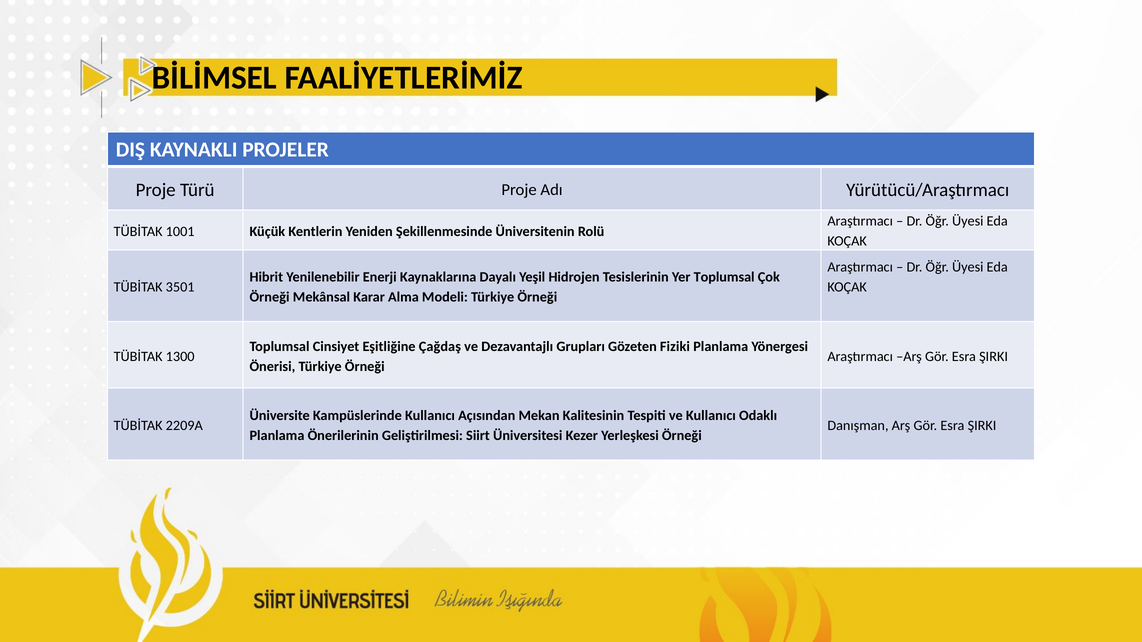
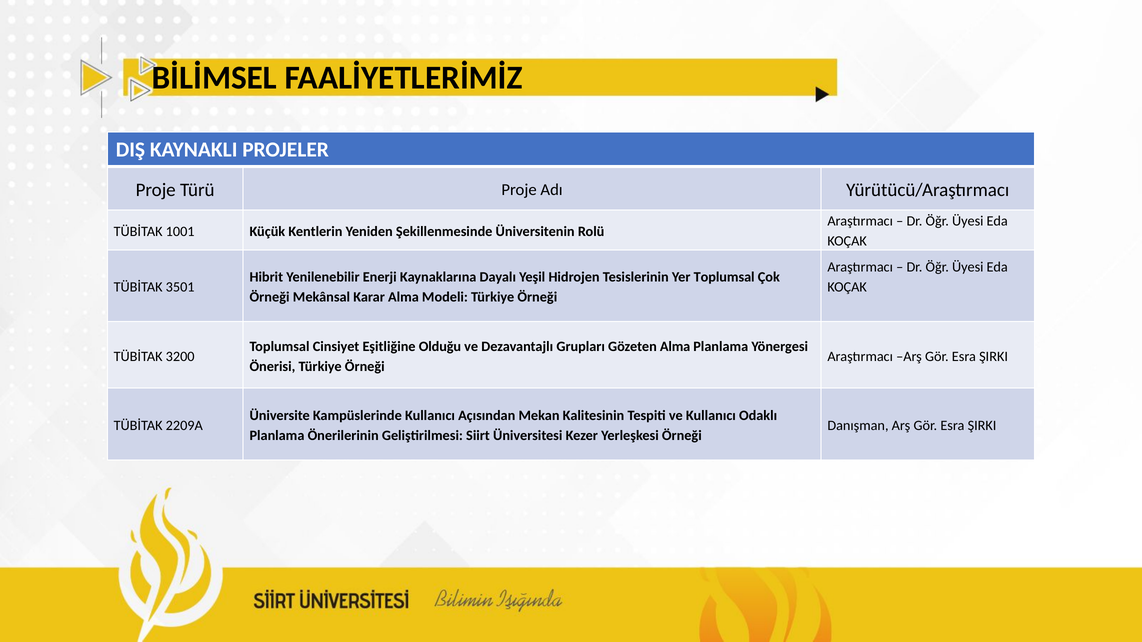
Çağdaş: Çağdaş -> Olduğu (440, 347)
Gözeten Fiziki: Fiziki -> Alma (675, 347)
1300: 1300 -> 3200 (180, 357)
